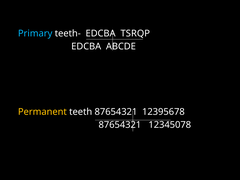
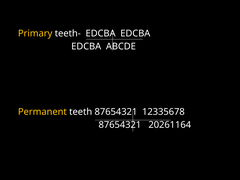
Primary colour: light blue -> yellow (35, 33)
teeth- EDCBA TSRQP: TSRQP -> EDCBA (135, 33)
12395678: 12395678 -> 12335678 (163, 112)
12345078: 12345078 -> 20261164 (170, 125)
